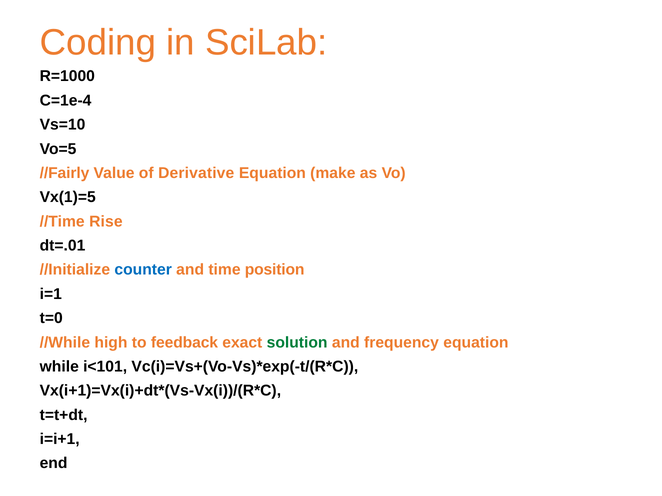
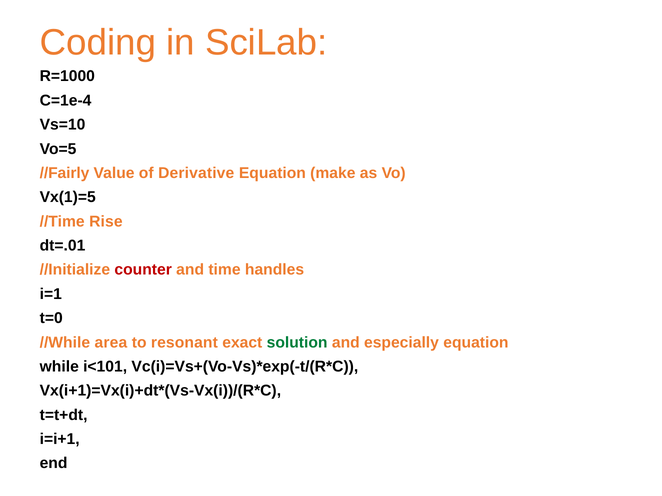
counter colour: blue -> red (143, 270)
position: position -> handles (275, 270)
high: high -> area (111, 343)
feedback: feedback -> resonant (184, 343)
frequency: frequency -> especially (401, 343)
